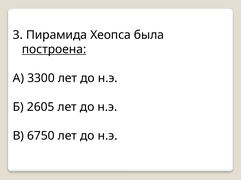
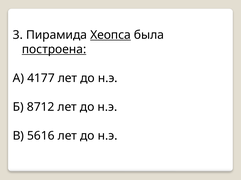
Хеопса underline: none -> present (111, 35)
3300: 3300 -> 4177 (41, 78)
2605: 2605 -> 8712 (41, 107)
6750: 6750 -> 5616 (41, 136)
